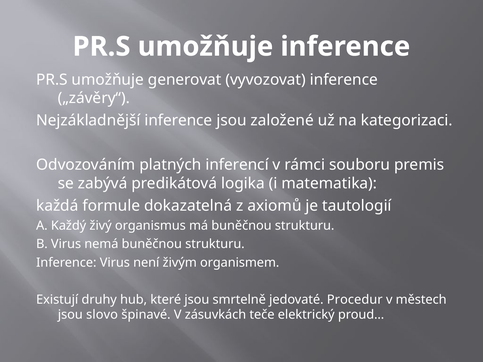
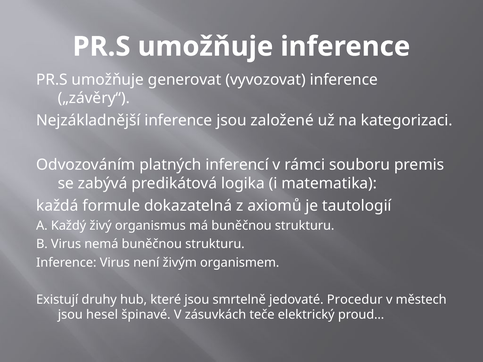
slovo: slovo -> hesel (102, 315)
